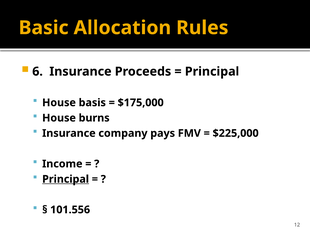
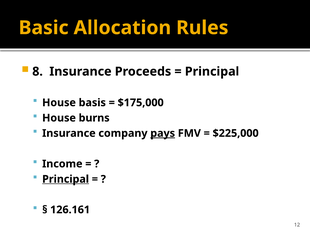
6: 6 -> 8 (38, 72)
pays underline: none -> present (163, 134)
101.556: 101.556 -> 126.161 (70, 210)
